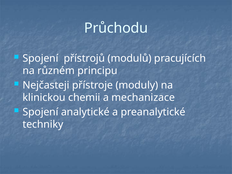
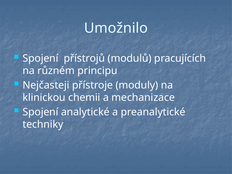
Průchodu: Průchodu -> Umožnilo (116, 28)
